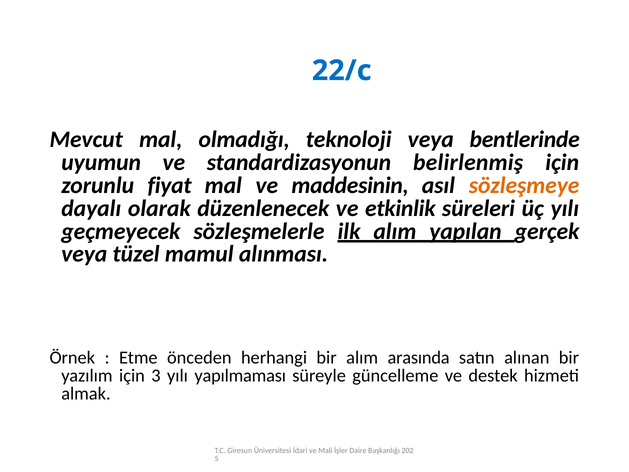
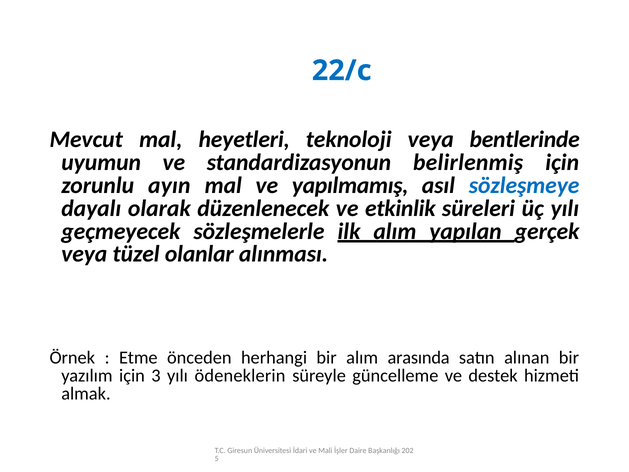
olmadığı: olmadığı -> heyetleri (244, 139)
fiyat: fiyat -> ayın (169, 185)
maddesinin: maddesinin -> yapılmamış (350, 185)
sözleşmeye colour: orange -> blue (524, 185)
mamul: mamul -> olanlar (199, 254)
yapılmaması: yapılmaması -> ödeneklerin (240, 376)
